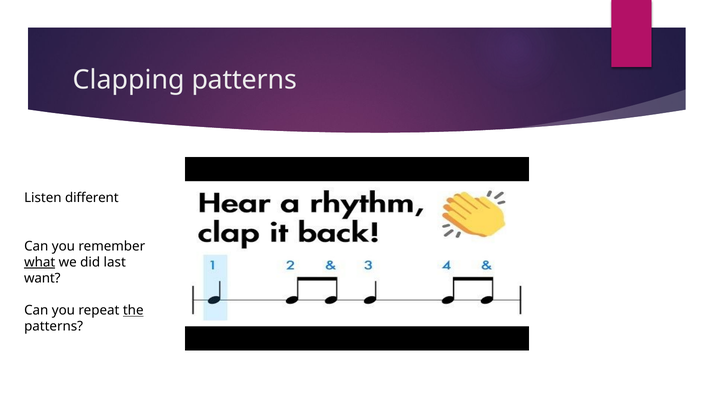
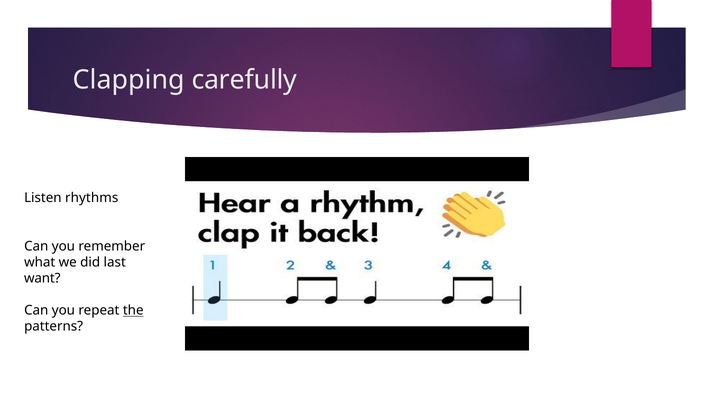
Clapping patterns: patterns -> carefully (244, 80)
different: different -> rhythms (92, 198)
what underline: present -> none (40, 262)
